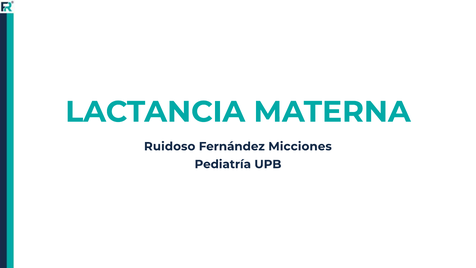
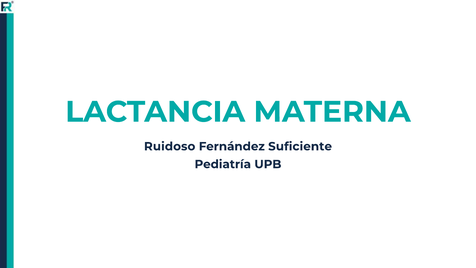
Micciones: Micciones -> Suficiente (300, 146)
